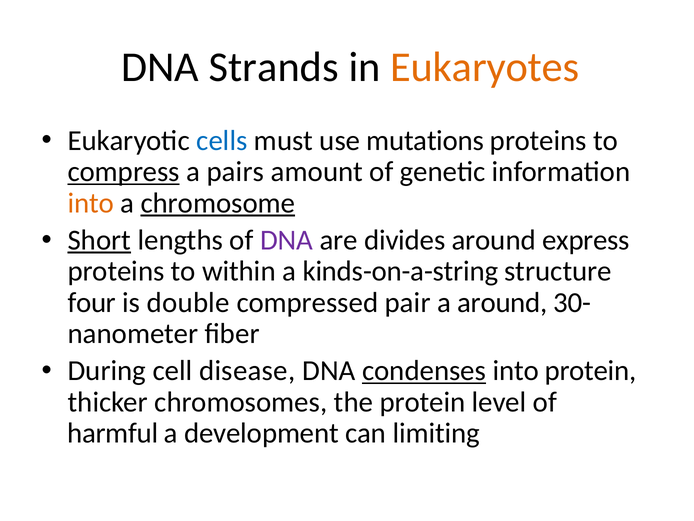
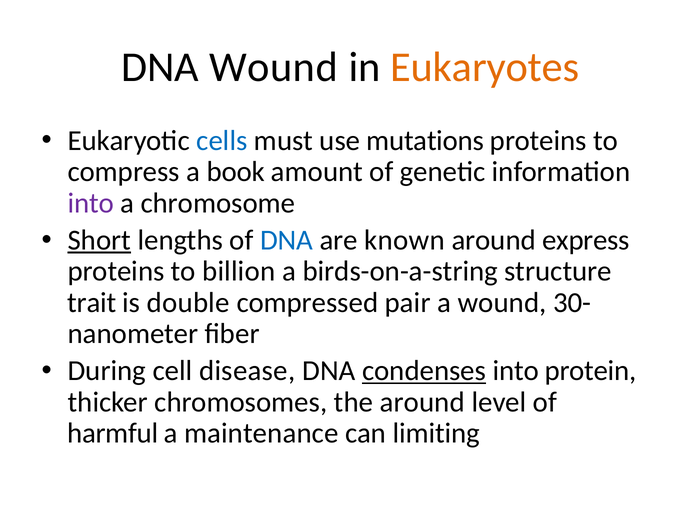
DNA Strands: Strands -> Wound (274, 67)
compress underline: present -> none (124, 172)
pairs: pairs -> book (236, 172)
into colour: orange -> purple (91, 203)
chromosome underline: present -> none (218, 203)
DNA colour: purple -> blue (287, 240)
divides: divides -> known (404, 240)
within: within -> billion (239, 271)
kinds-on-a-string: kinds-on-a-string -> birds-on-a-string (400, 271)
four: four -> trait (92, 302)
a around: around -> wound (502, 302)
the protein: protein -> around (422, 402)
development: development -> maintenance (261, 433)
